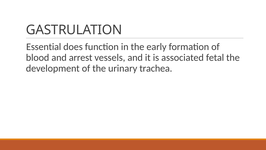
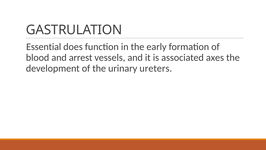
fetal: fetal -> axes (215, 57)
trachea: trachea -> ureters (156, 68)
